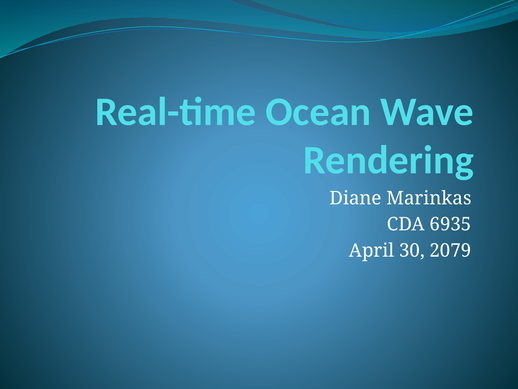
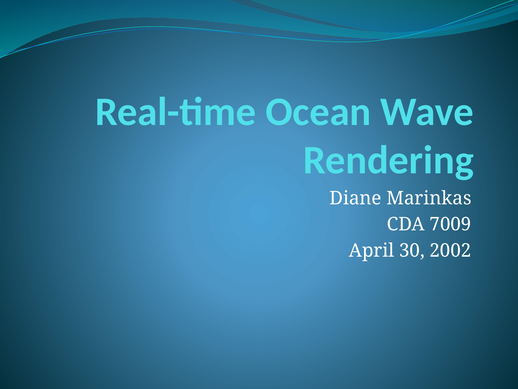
6935: 6935 -> 7009 (451, 224)
2079: 2079 -> 2002 (450, 250)
